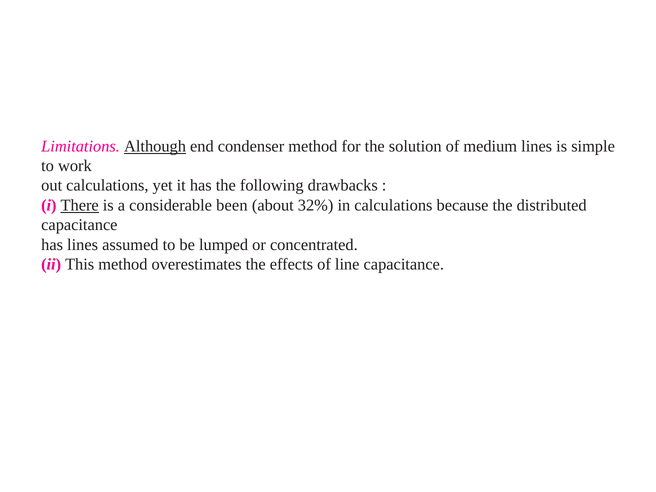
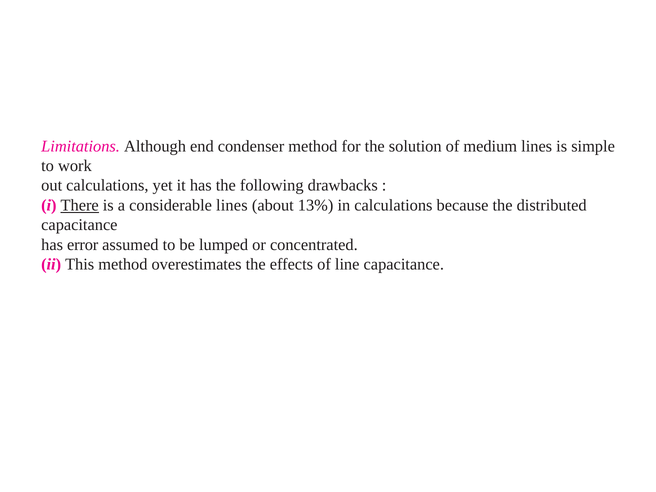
Although underline: present -> none (155, 146)
considerable been: been -> lines (232, 205)
32%: 32% -> 13% (316, 205)
has lines: lines -> error (83, 245)
